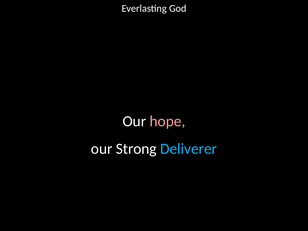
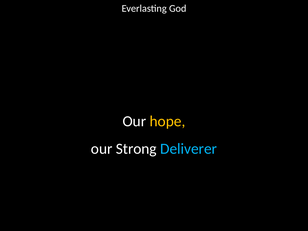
hope colour: pink -> yellow (168, 121)
